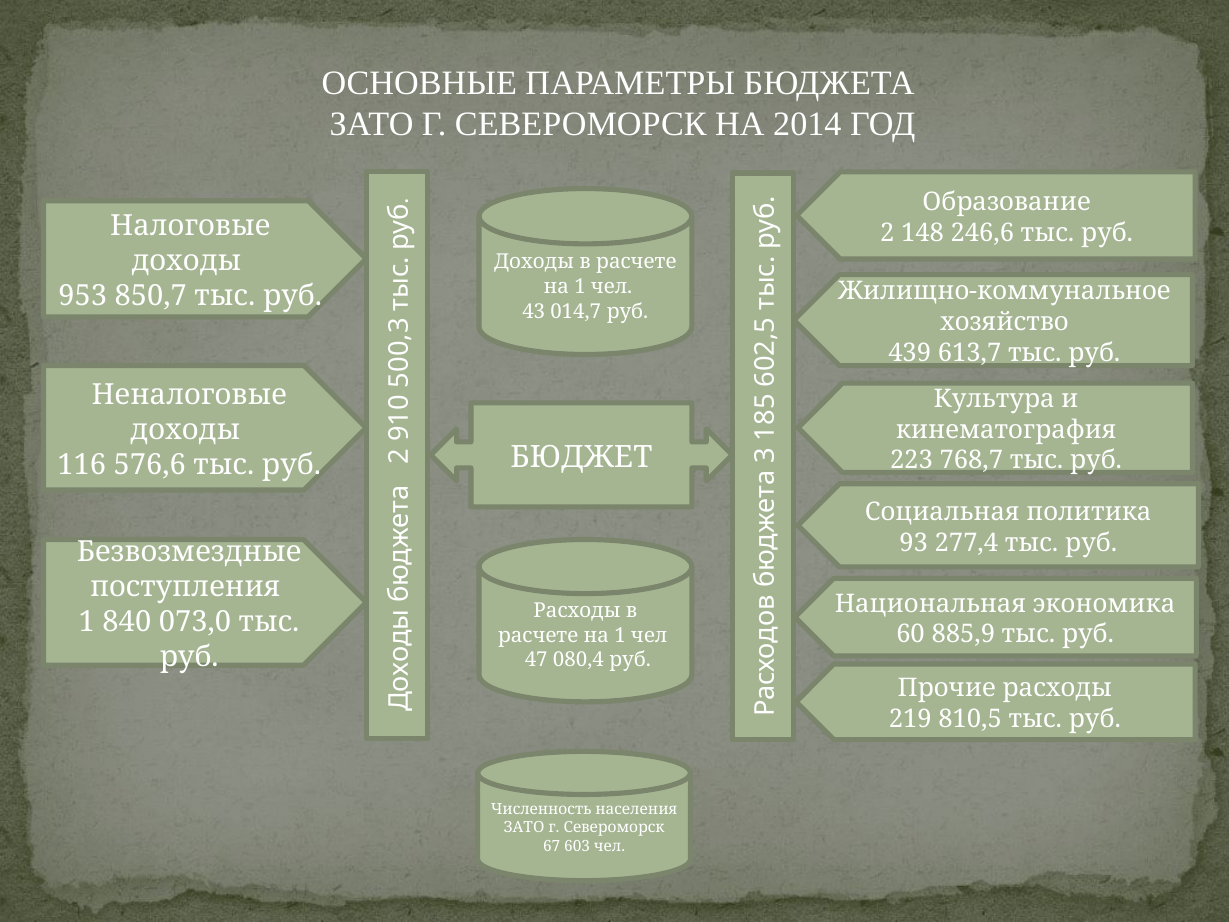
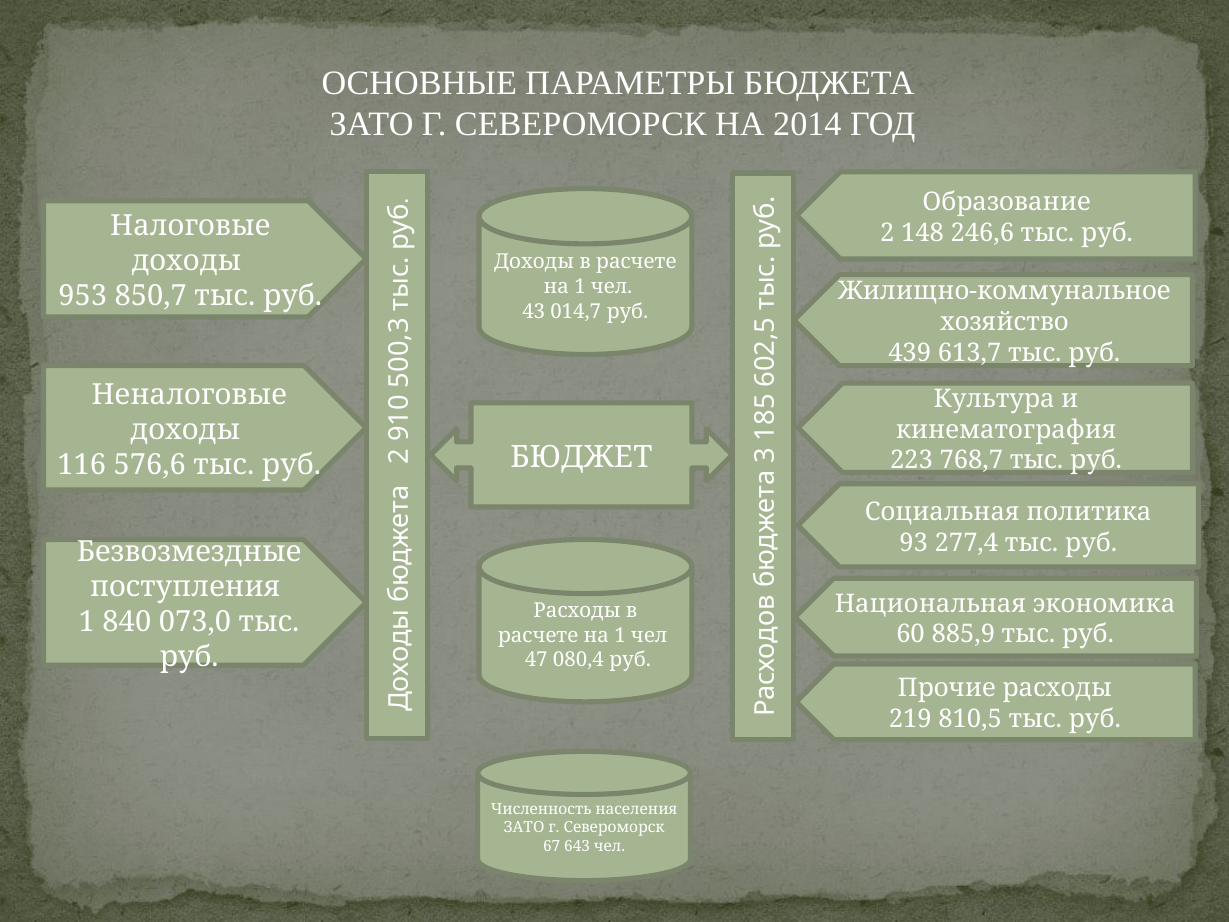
603: 603 -> 643 (577, 846)
